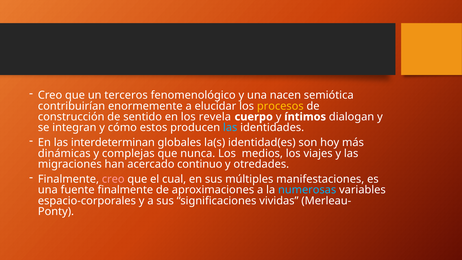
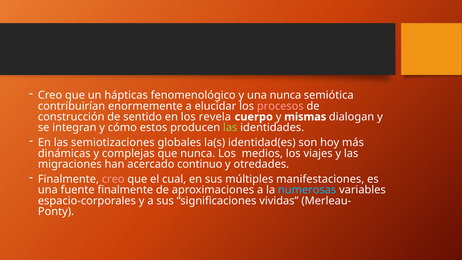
terceros: terceros -> hápticas (126, 95)
una nacen: nacen -> nunca (285, 95)
procesos colour: yellow -> pink (280, 106)
íntimos: íntimos -> mismas (305, 117)
las colour: light blue -> light green (230, 127)
interdeterminan: interdeterminan -> semiotizaciones (113, 143)
